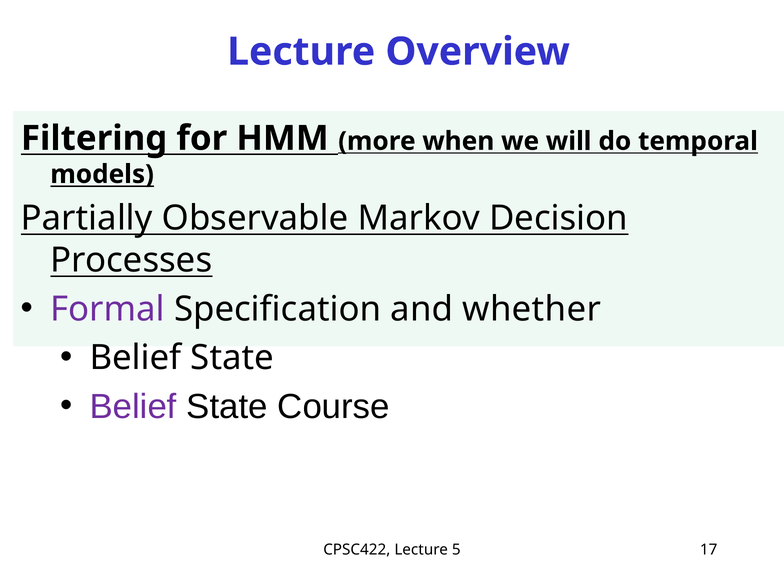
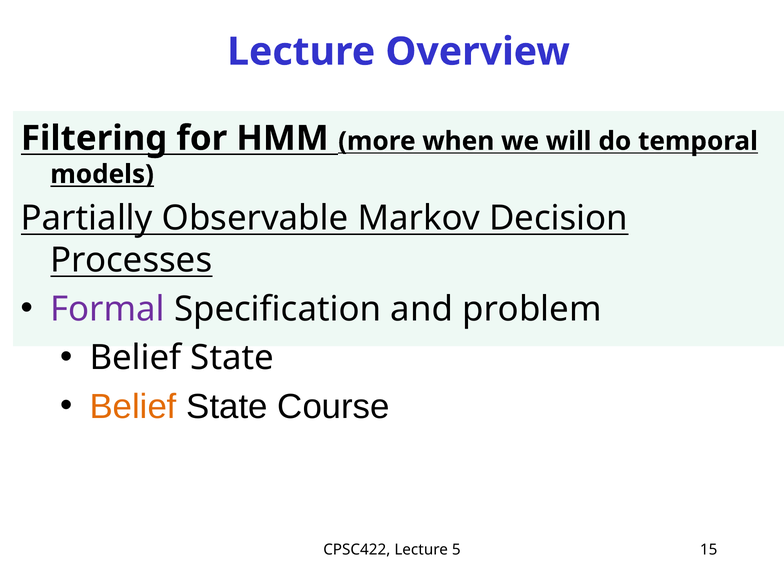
whether: whether -> problem (532, 309)
Belief colour: purple -> orange (133, 407)
17: 17 -> 15 (709, 550)
